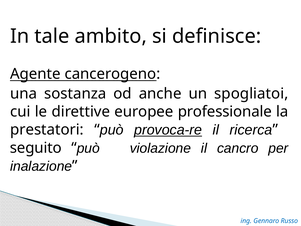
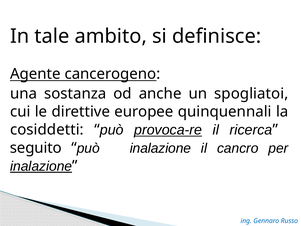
professionale: professionale -> quinquennali (225, 112)
prestatori: prestatori -> cosiddetti (47, 130)
può violazione: violazione -> inalazione (160, 148)
inalazione underline: none -> present (41, 166)
